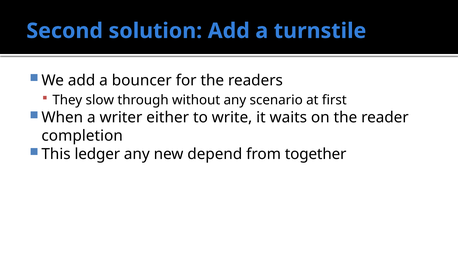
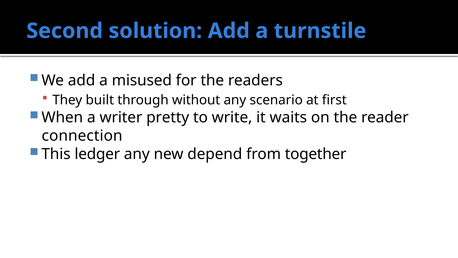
bouncer: bouncer -> misused (142, 80)
slow: slow -> built (100, 100)
either: either -> pretty (168, 117)
completion: completion -> connection (82, 136)
